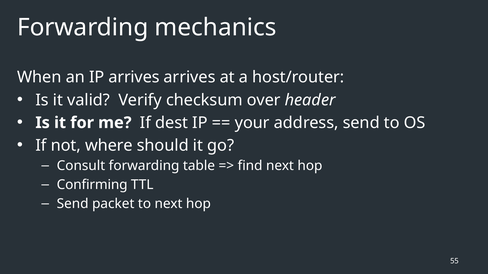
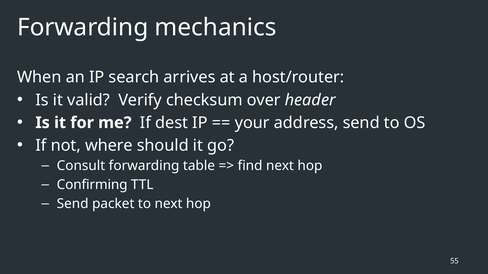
IP arrives: arrives -> search (134, 77)
